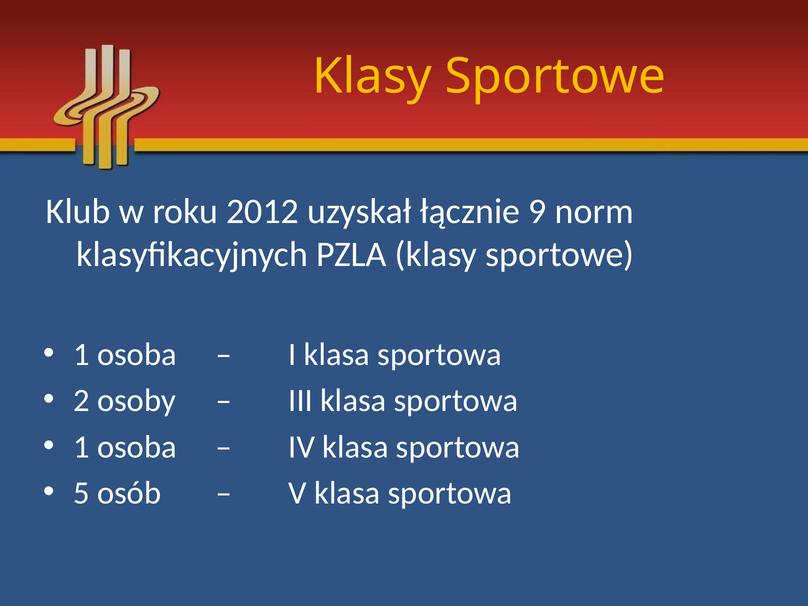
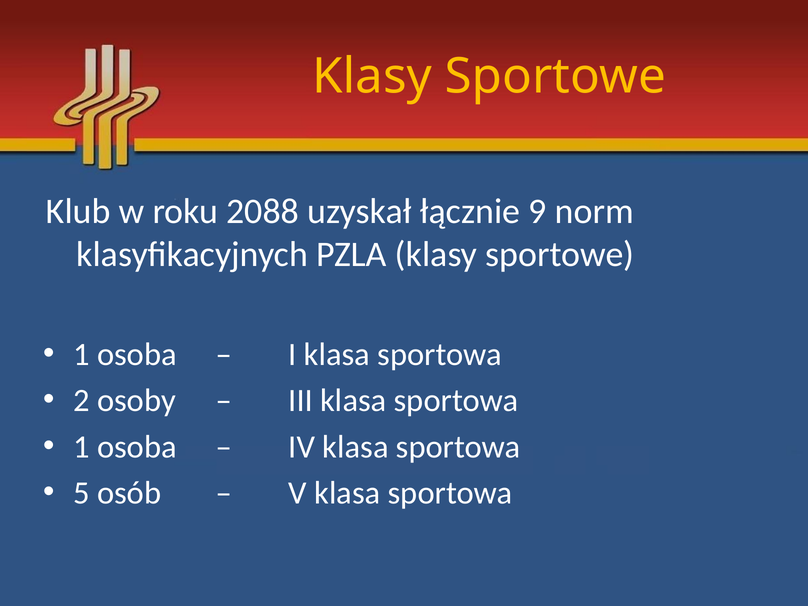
2012: 2012 -> 2088 (263, 211)
